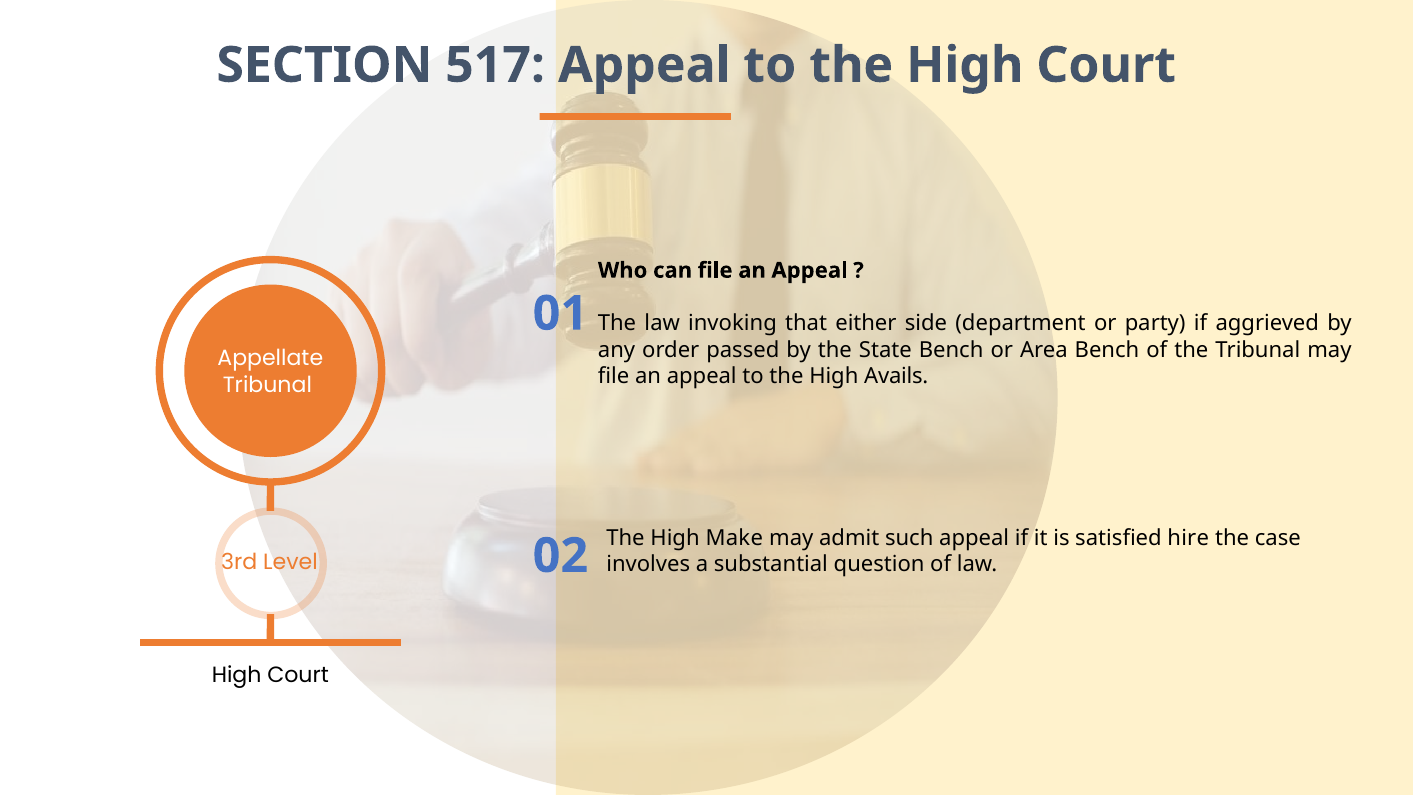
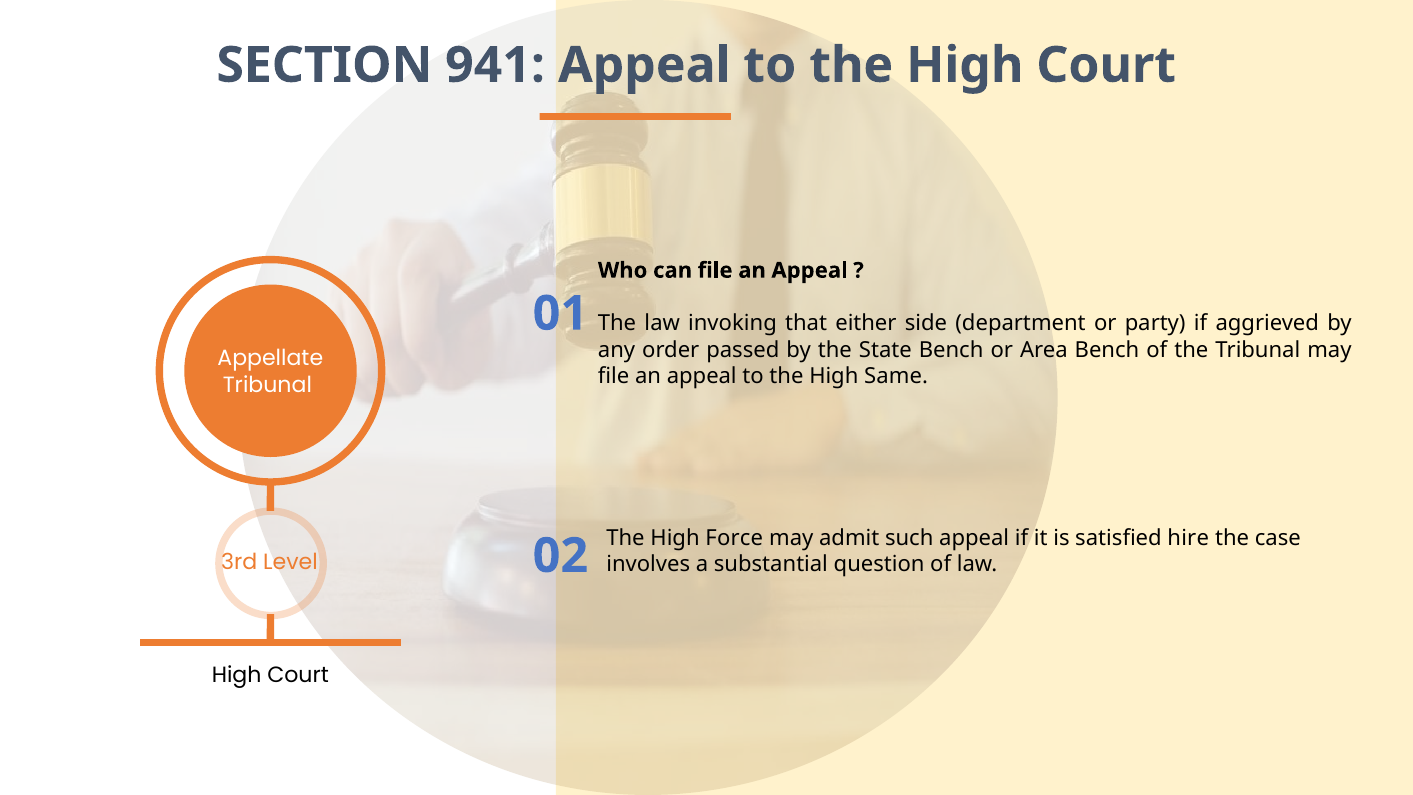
517: 517 -> 941 (495, 65)
Avails: Avails -> Same (896, 376)
Make: Make -> Force (734, 538)
